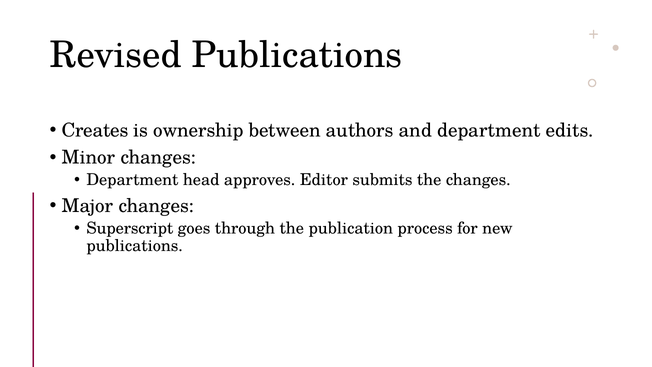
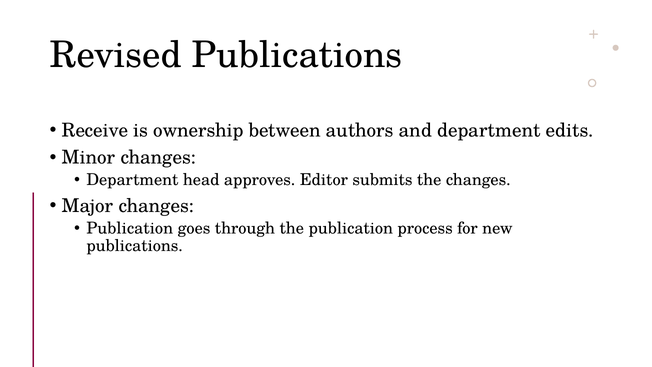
Creates: Creates -> Receive (95, 130)
Superscript: Superscript -> Publication (130, 228)
